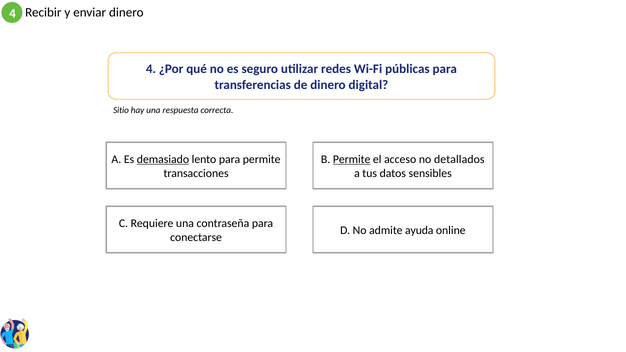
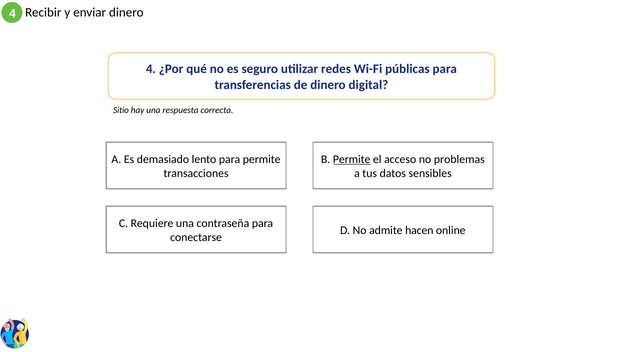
demasiado underline: present -> none (163, 159)
detallados: detallados -> problemas (459, 159)
ayuda: ayuda -> hacen (419, 230)
